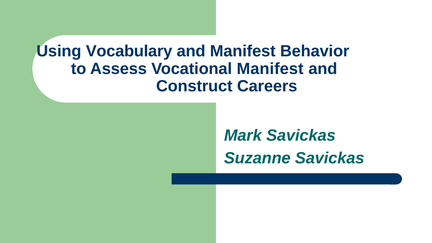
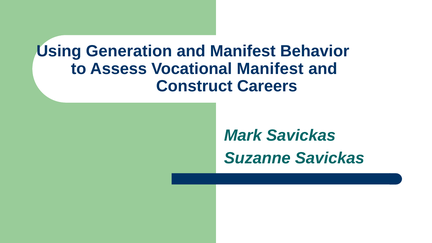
Vocabulary: Vocabulary -> Generation (129, 51)
